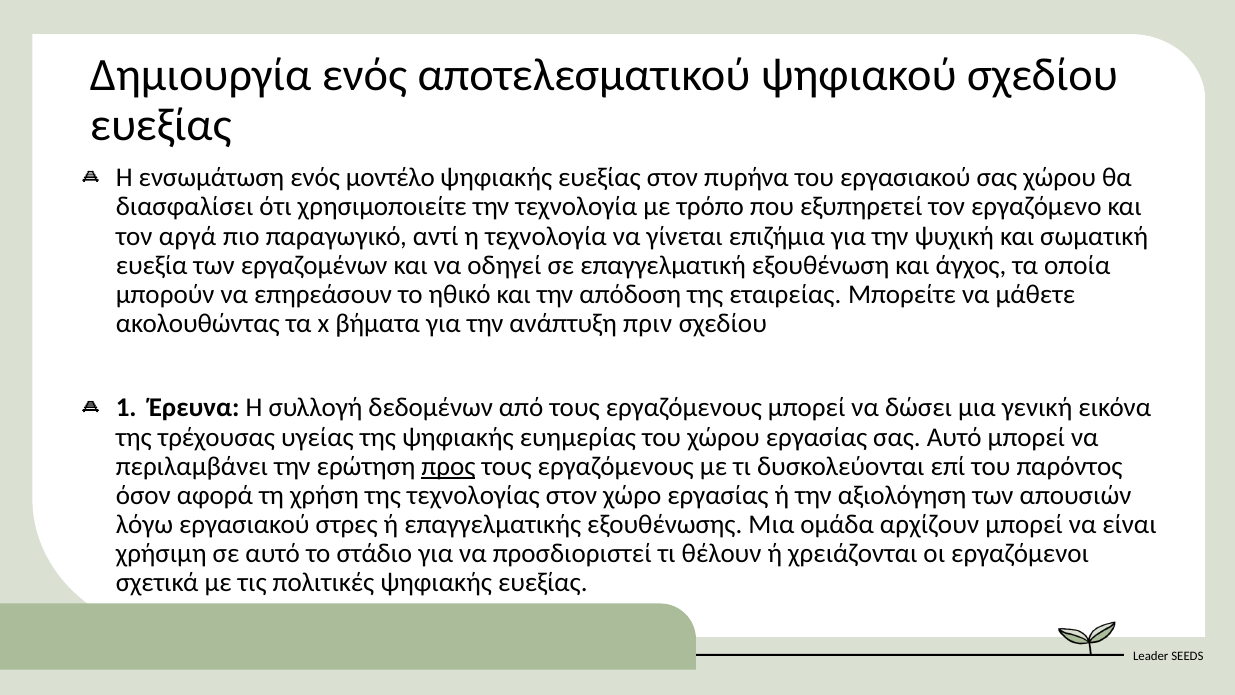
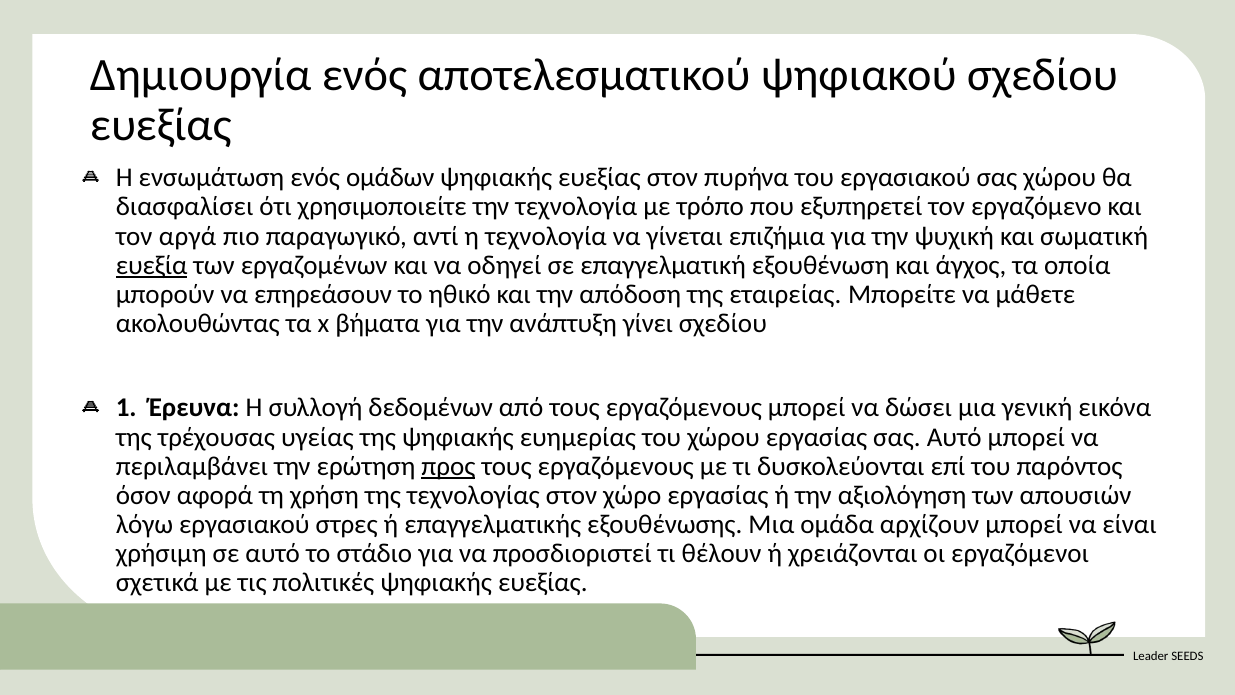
μοντέλο: μοντέλο -> ομάδων (390, 178)
ευεξία underline: none -> present (152, 265)
πριν: πριν -> γίνει (648, 324)
